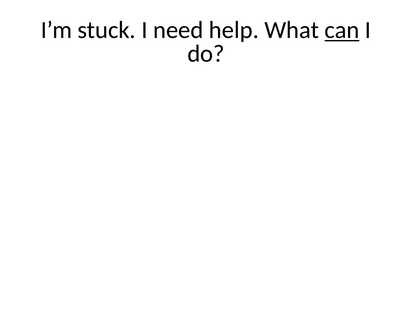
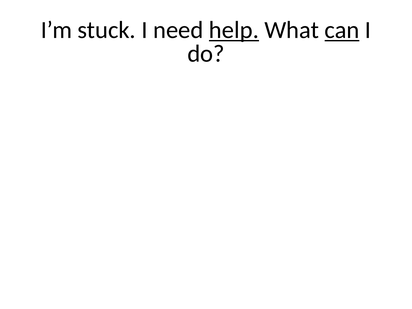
help underline: none -> present (234, 30)
